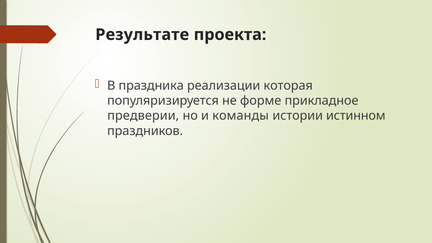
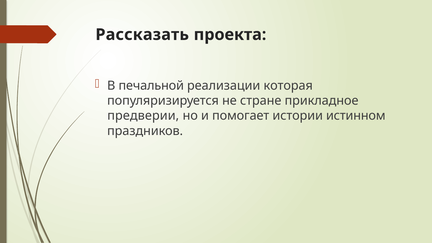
Результате: Результате -> Рассказать (142, 35)
праздника: праздника -> печальной (151, 86)
форме: форме -> стране (261, 101)
команды: команды -> помогает (241, 116)
